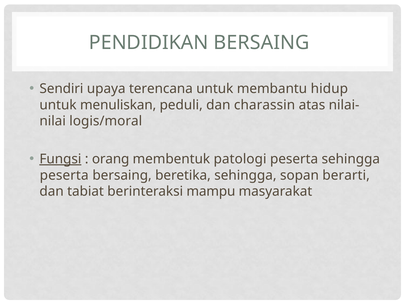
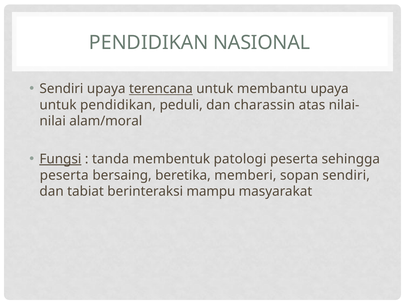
PENDIDIKAN BERSAING: BERSAING -> NASIONAL (262, 42)
terencana underline: none -> present (161, 89)
membantu hidup: hidup -> upaya (330, 89)
untuk menuliskan: menuliskan -> pendidikan (118, 105)
logis/moral: logis/moral -> alam/moral (106, 121)
orang: orang -> tanda (111, 159)
beretika sehingga: sehingga -> memberi (245, 175)
sopan berarti: berarti -> sendiri (346, 175)
